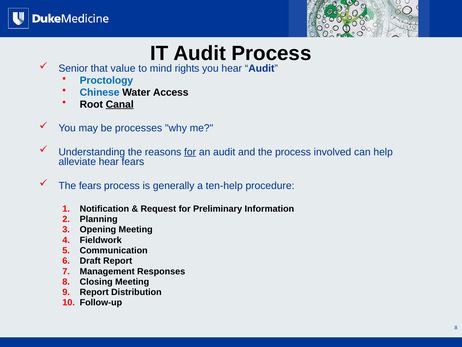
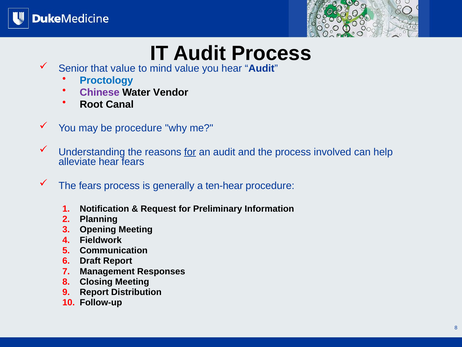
mind rights: rights -> value (187, 68)
Chinese colour: blue -> purple (100, 92)
Access: Access -> Vendor (171, 92)
Canal underline: present -> none (120, 104)
be processes: processes -> procedure (139, 128)
ten-help: ten-help -> ten-hear (224, 185)
